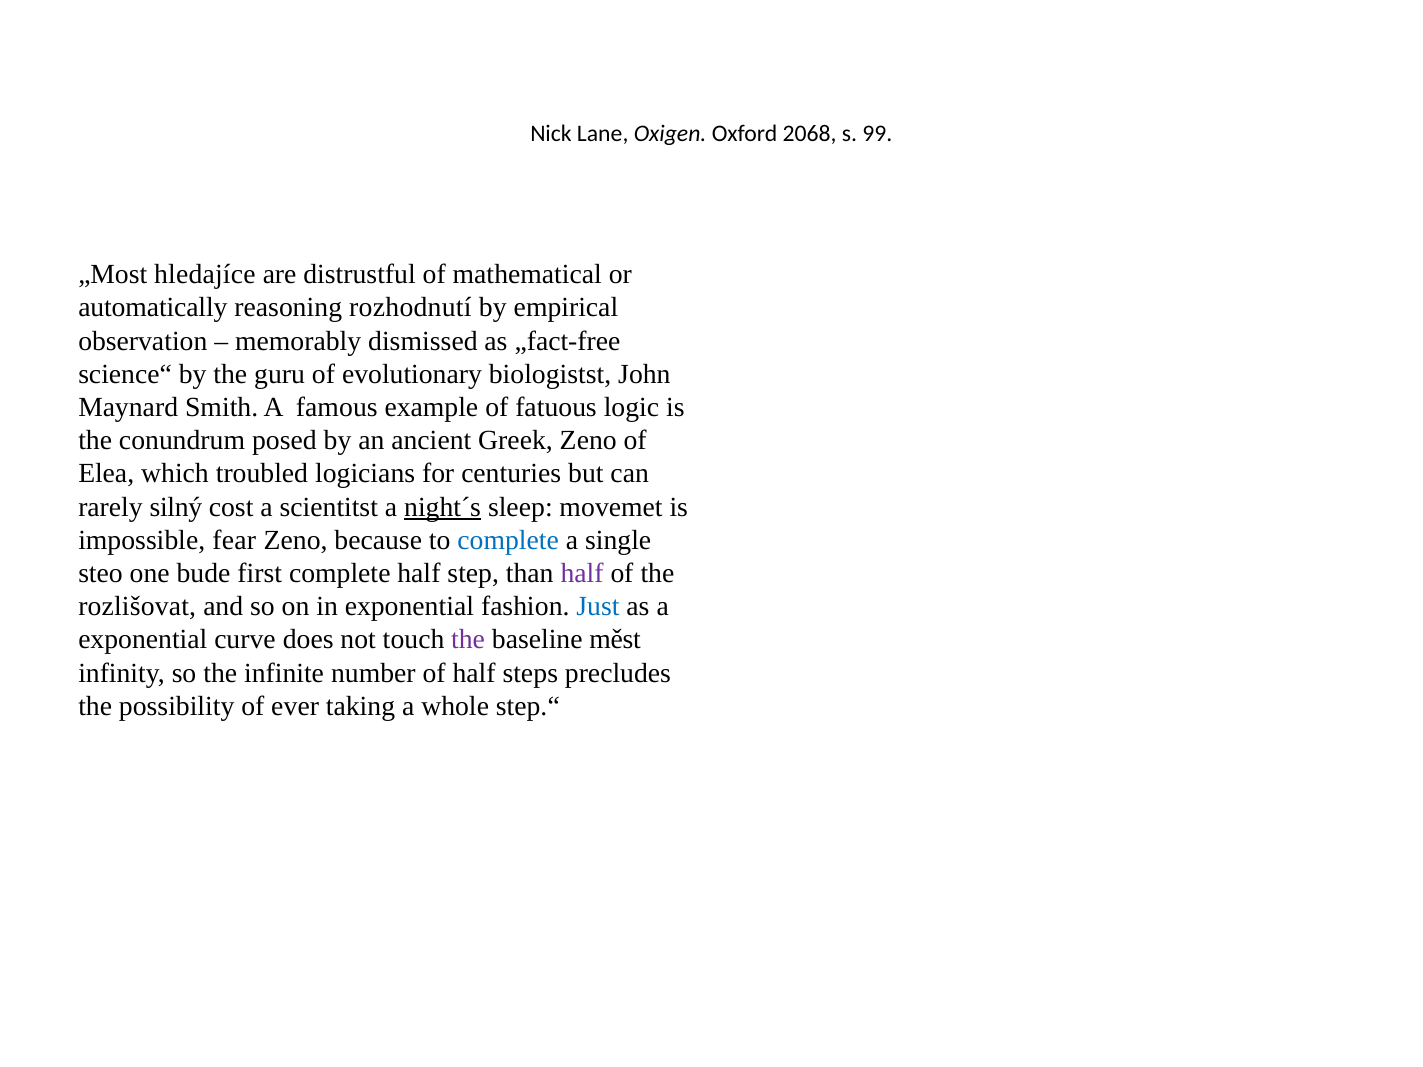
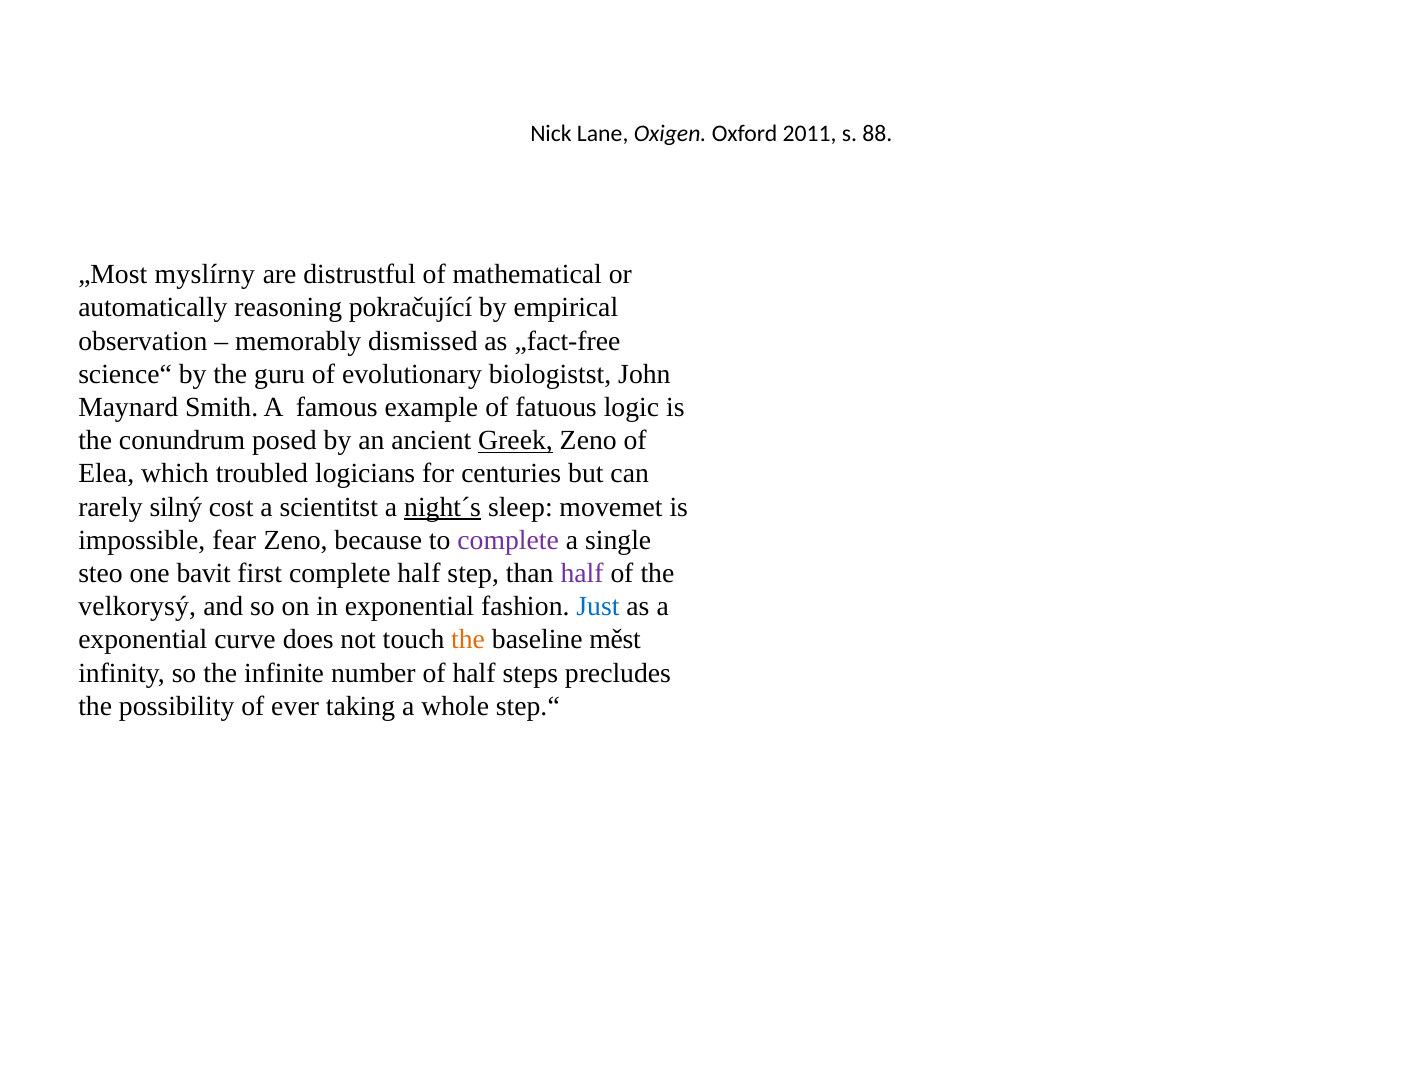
2068: 2068 -> 2011 (810, 133)
99: 99 -> 88 (877, 133)
hledajíce: hledajíce -> myslírny (205, 275)
rozhodnutí: rozhodnutí -> pokračující (411, 308)
Greek underline: none -> present (516, 441)
complete colour: blue -> purple (508, 540)
bude: bude -> bavit (204, 574)
rozlišovat: rozlišovat -> velkorysý (137, 607)
the colour: purple -> orange (468, 640)
